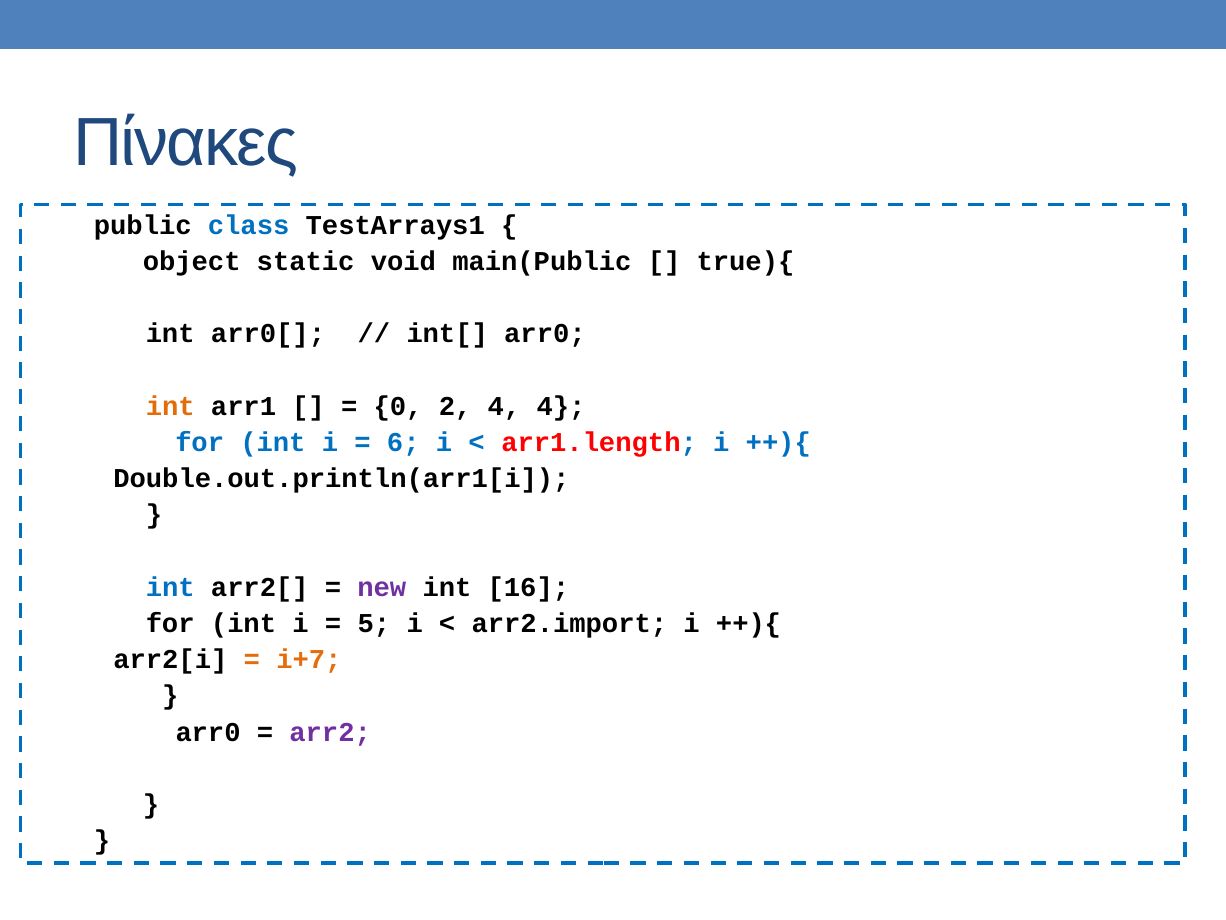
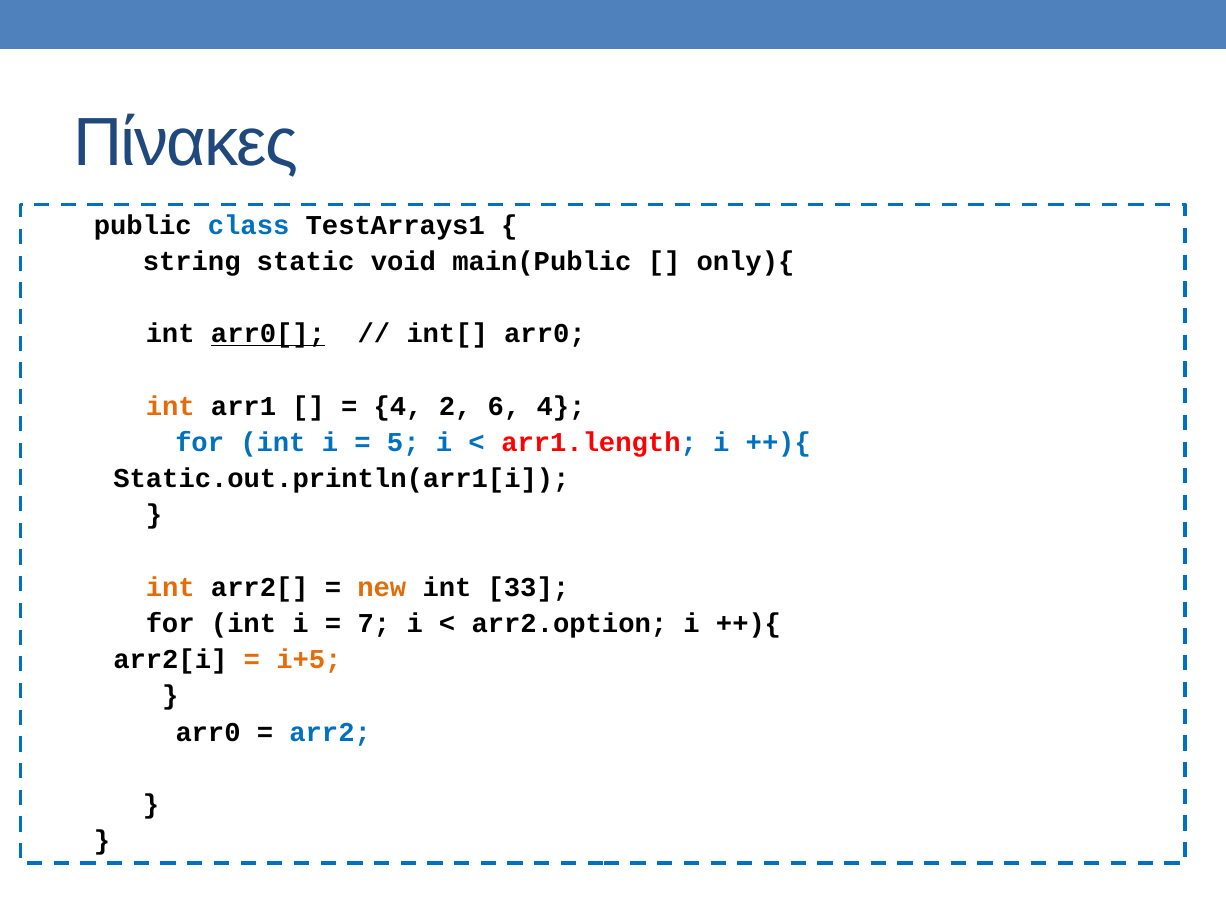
object: object -> string (192, 261)
true){: true){ -> only){ (745, 261)
arr0[ underline: none -> present (268, 334)
0: 0 -> 4 (398, 406)
2 4: 4 -> 6 (504, 406)
6: 6 -> 5 (403, 442)
Double.out.println(arr1[i: Double.out.println(arr1[i -> Static.out.println(arr1[i (341, 478)
int colour: blue -> orange (170, 587)
new colour: purple -> orange (382, 587)
16: 16 -> 33 (528, 587)
5: 5 -> 7 (374, 623)
arr2.import: arr2.import -> arr2.option (569, 623)
i+7: i+7 -> i+5 (309, 659)
arr2 colour: purple -> blue (330, 732)
